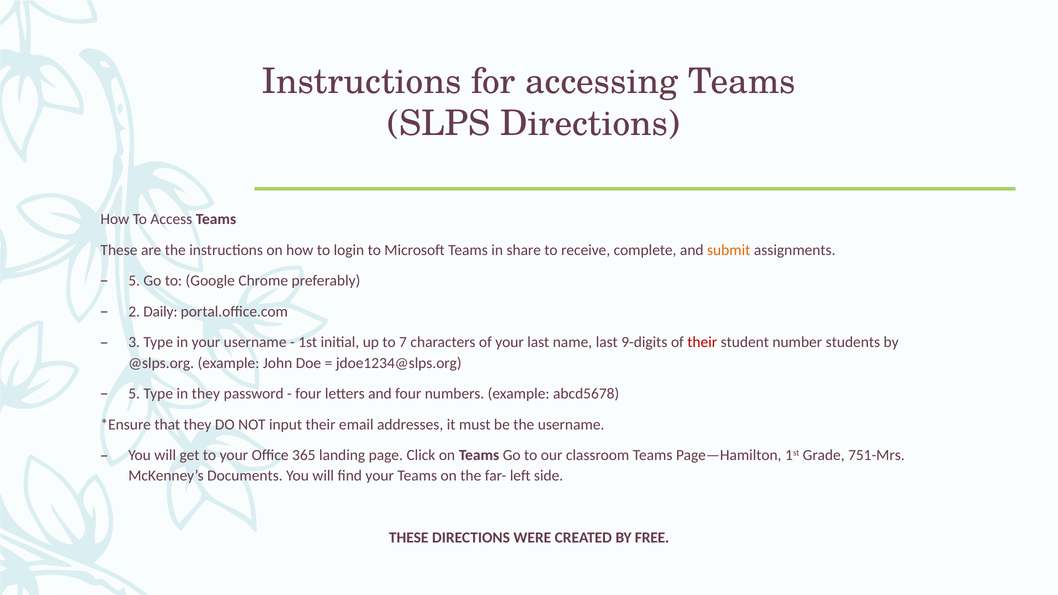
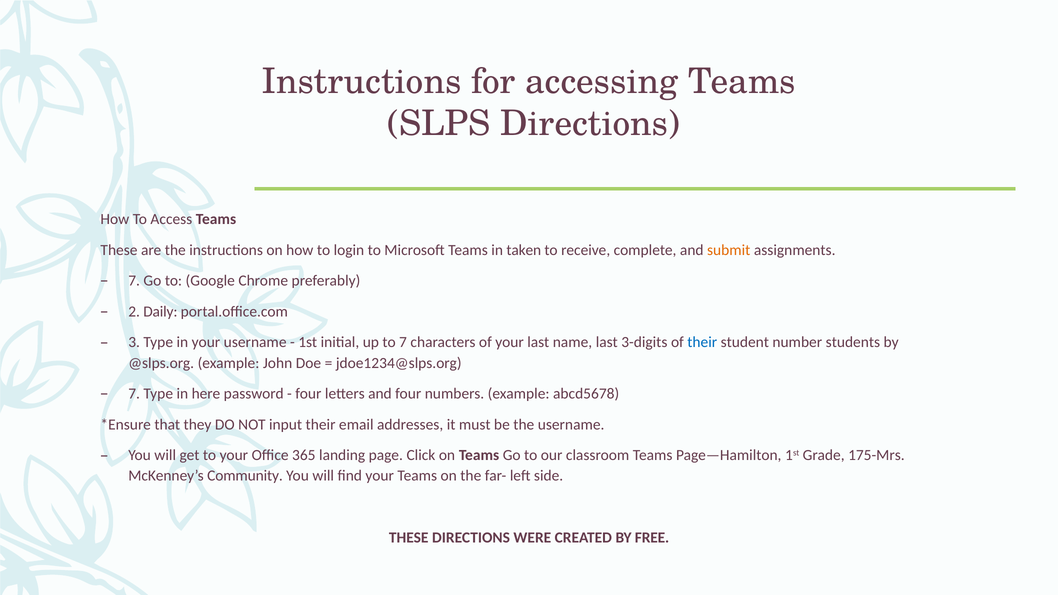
share: share -> taken (524, 250)
5: 5 -> 7 (134, 281)
9-digits: 9-digits -> 3-digits (644, 342)
their colour: red -> blue (702, 342)
5: 5 -> 7 (134, 394)
in they: they -> here (206, 394)
751-Mrs: 751-Mrs -> 175-Mrs (876, 455)
Documents: Documents -> Community (245, 476)
